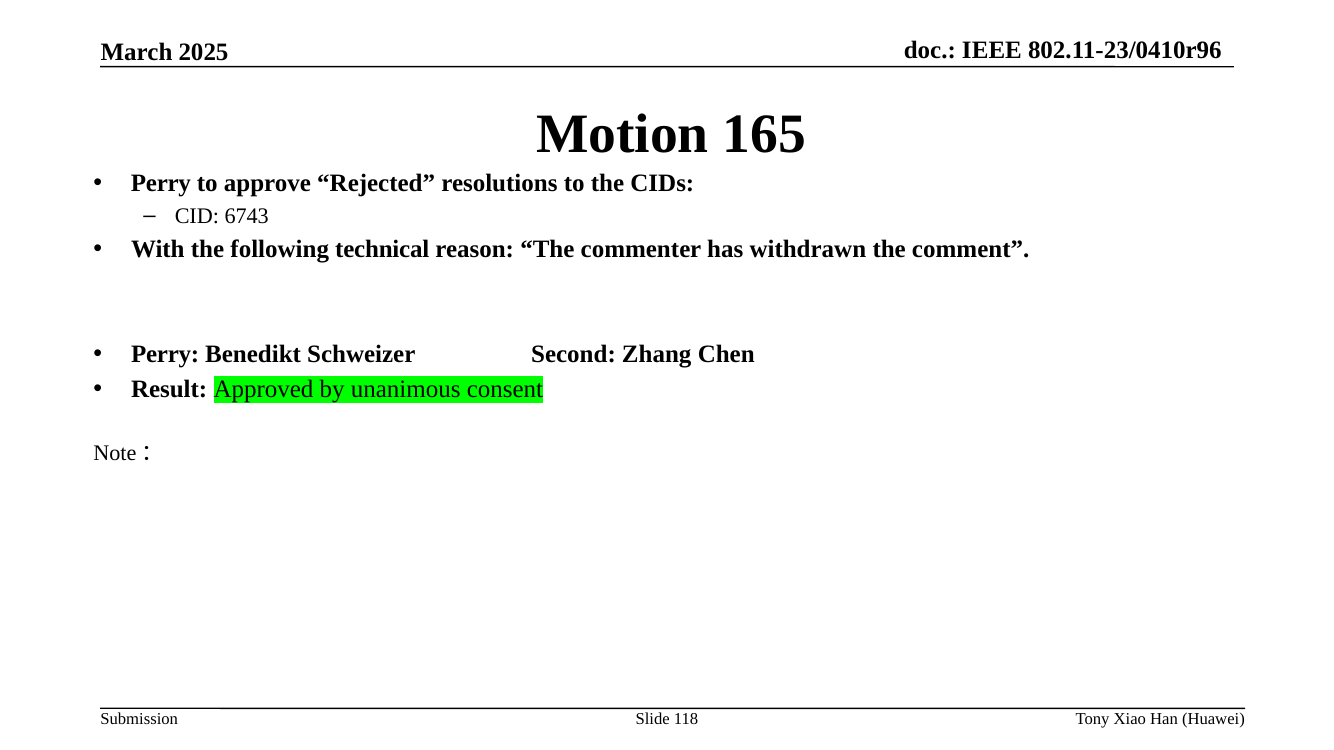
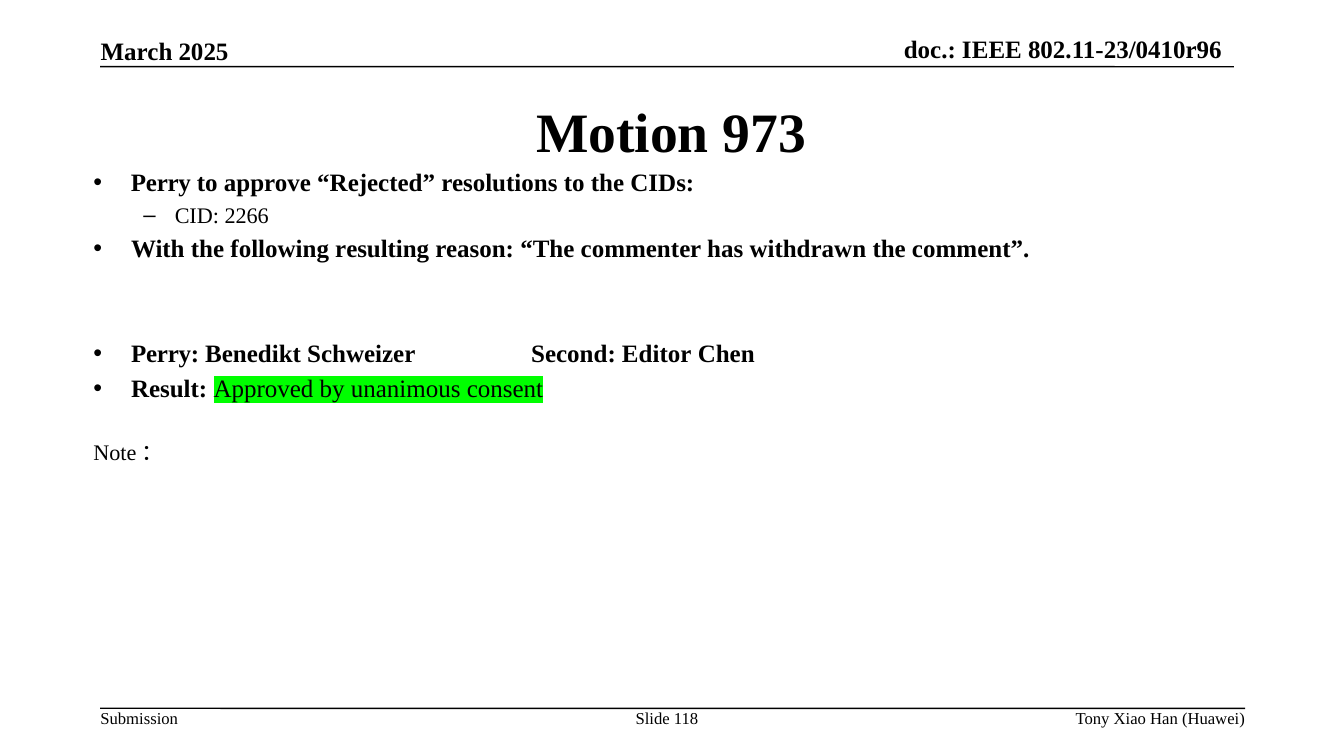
165: 165 -> 973 (764, 134)
6743: 6743 -> 2266 (247, 216)
technical: technical -> resulting (382, 250)
Zhang: Zhang -> Editor (657, 355)
